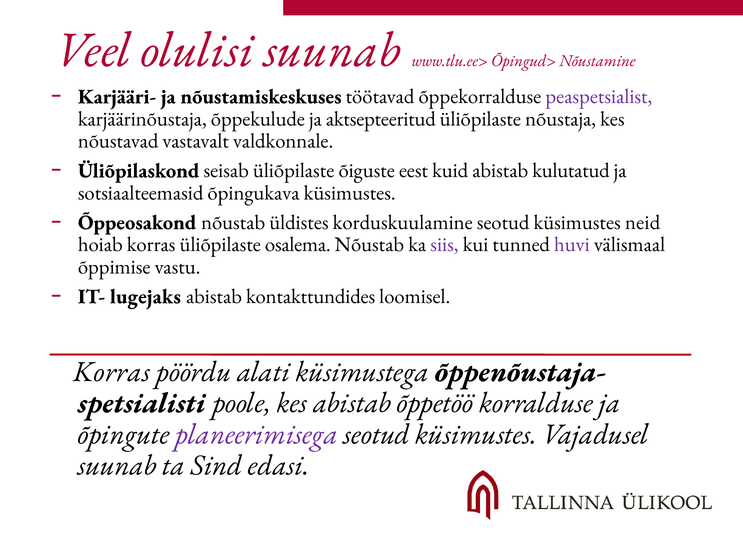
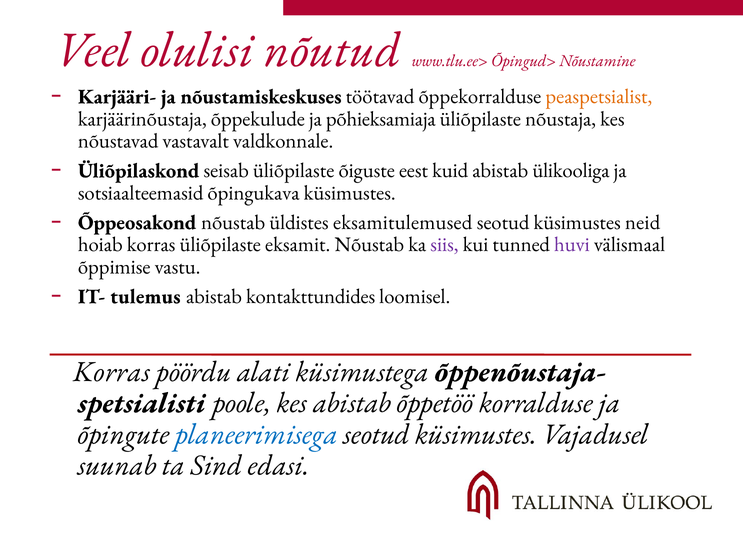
olulisi suunab: suunab -> nõutud (332, 50)
peaspetsialist colour: purple -> orange (599, 97)
aktsepteeritud: aktsepteeritud -> põhieksamiaja (381, 119)
kulutatud: kulutatud -> ülikooliga (571, 171)
korduskuulamine: korduskuulamine -> eksamitulemused (403, 222)
osalema: osalema -> eksamit (298, 245)
lugejaks: lugejaks -> tulemus (145, 297)
planeerimisega colour: purple -> blue (257, 434)
